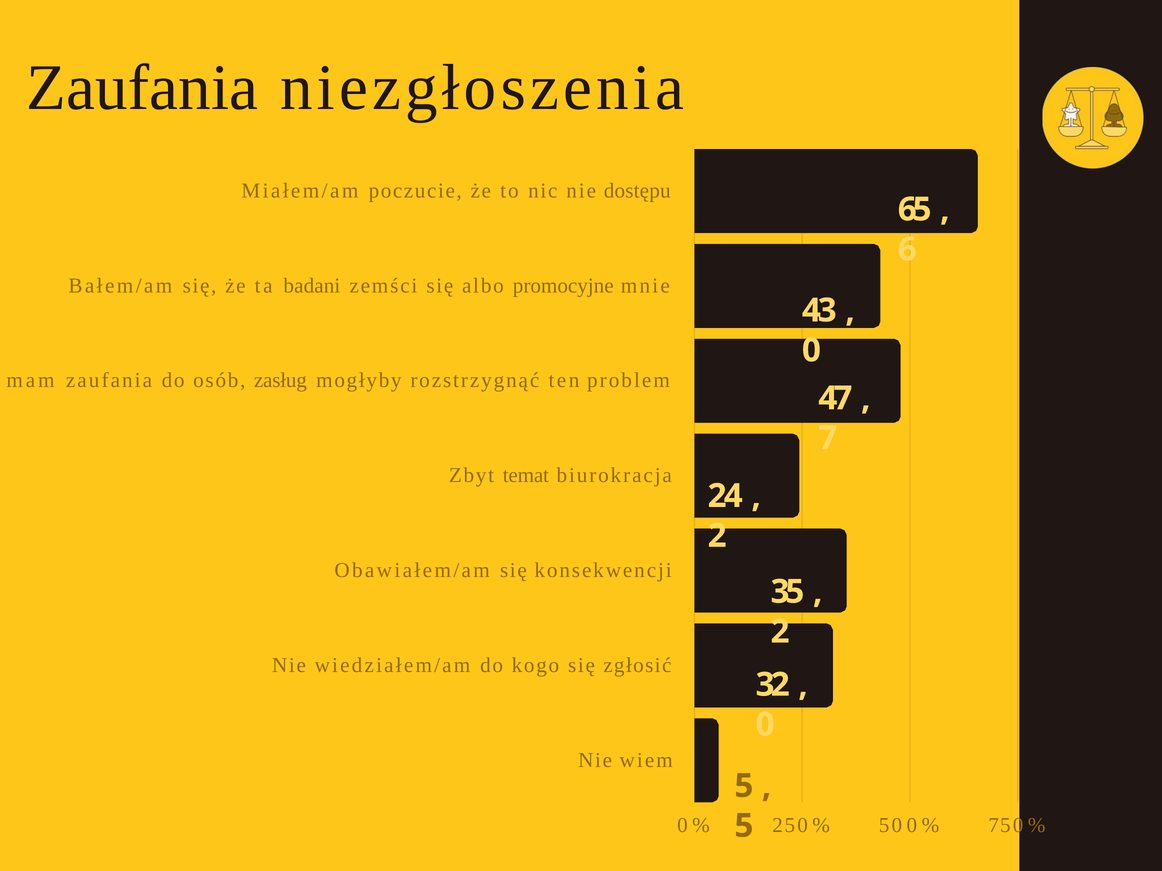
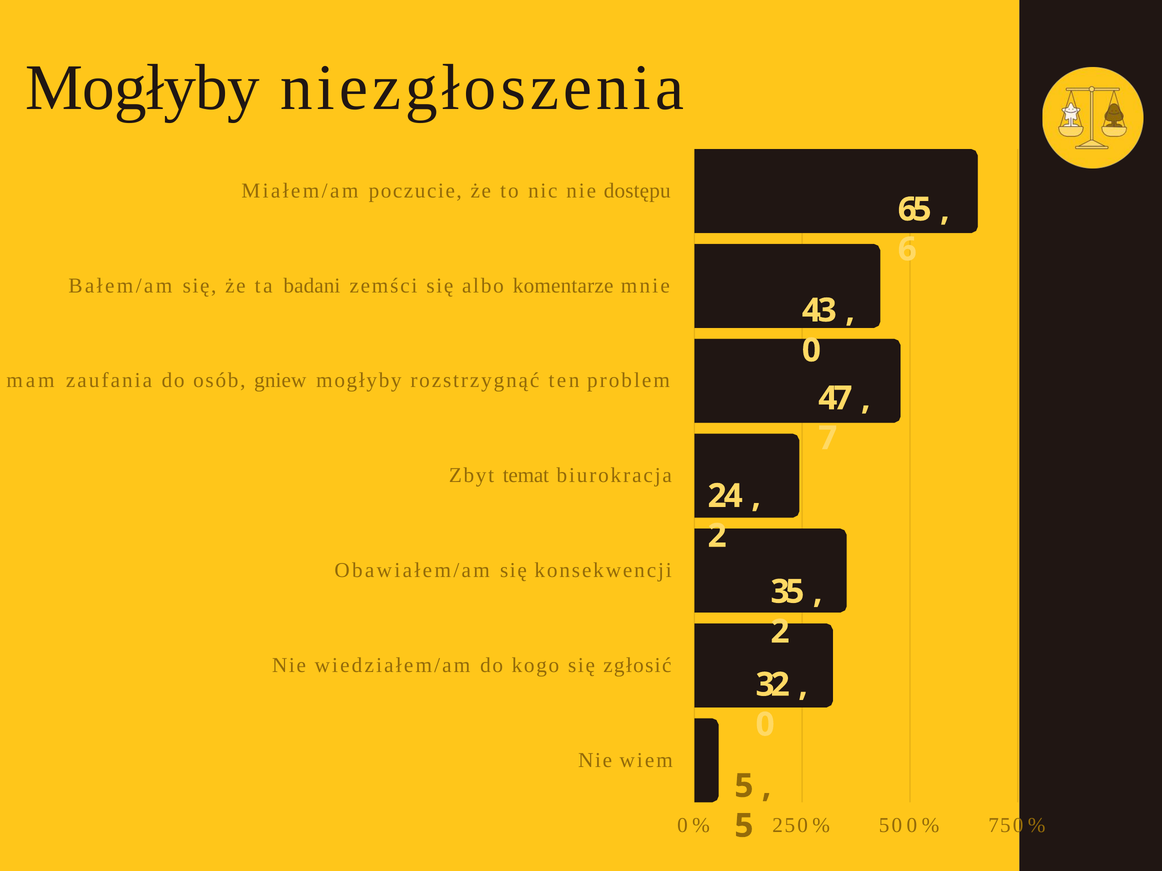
Zaufania: Zaufania -> Mogłyby (143, 88)
promocyjne: promocyjne -> komentarze (563, 286)
zasług: zasług -> gniew (280, 381)
